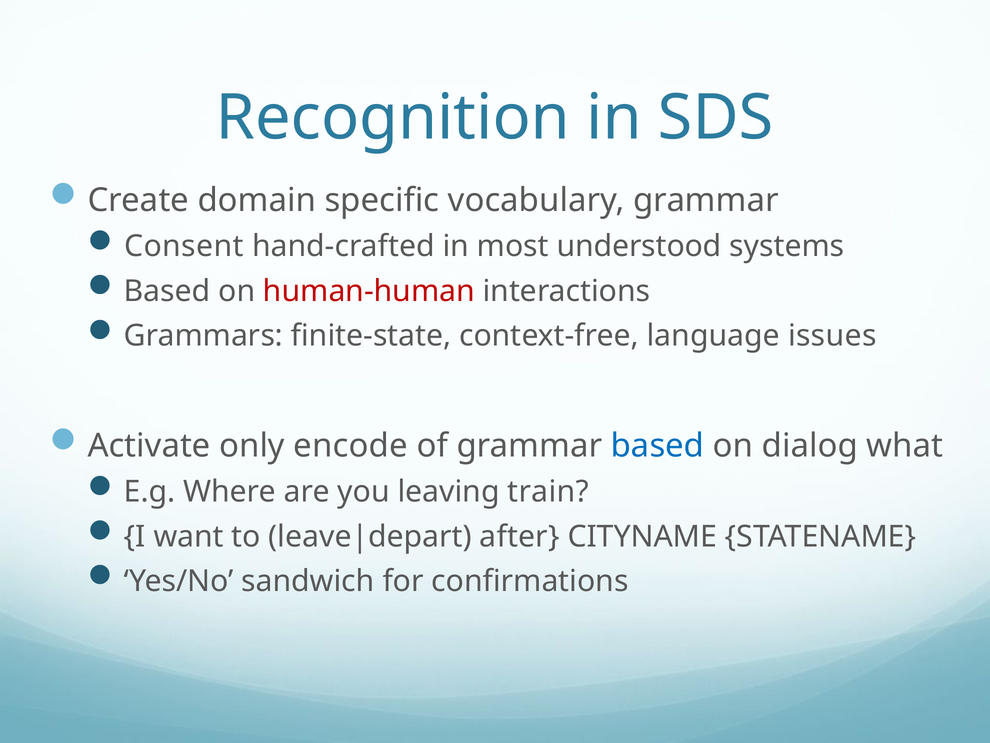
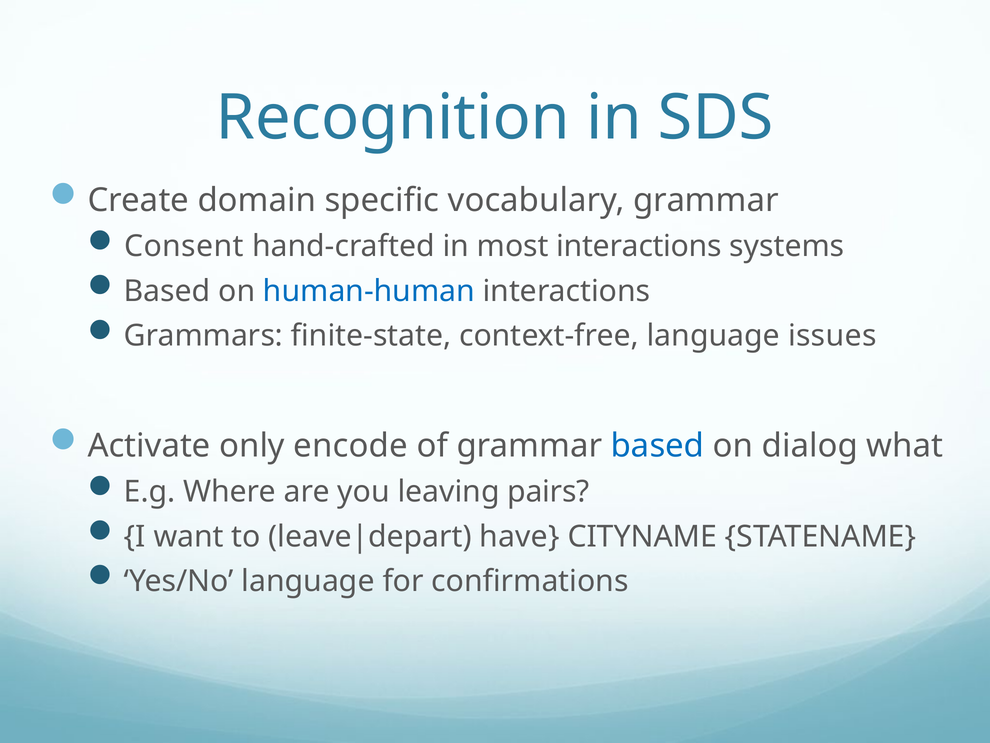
most understood: understood -> interactions (639, 246)
human-human colour: red -> blue (369, 291)
train: train -> pairs (548, 492)
after: after -> have (520, 536)
Yes/No sandwich: sandwich -> language (308, 581)
